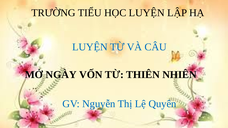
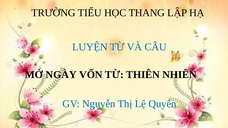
HỌC LUYỆN: LUYỆN -> THANG (147, 13)
